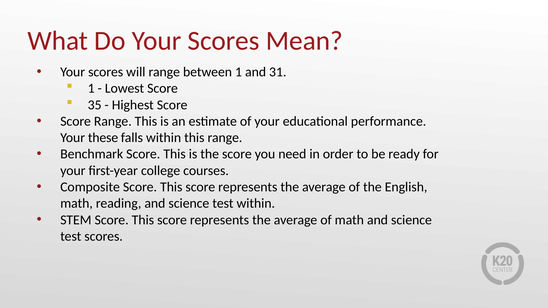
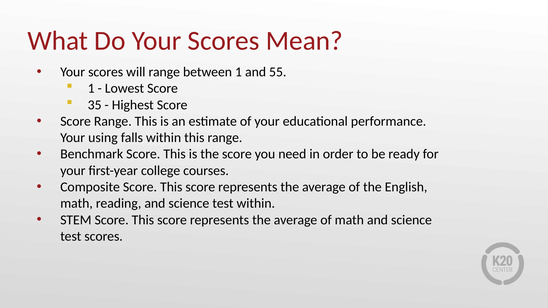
31: 31 -> 55 (278, 72)
these: these -> using (103, 138)
